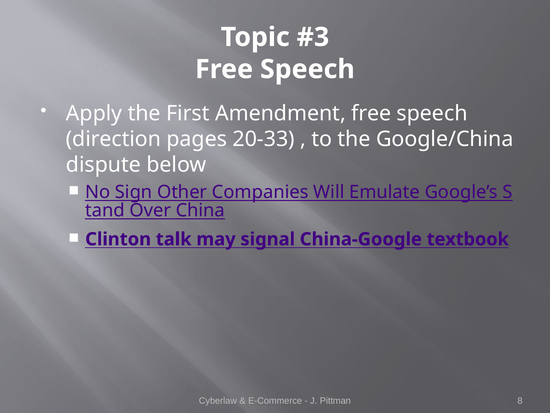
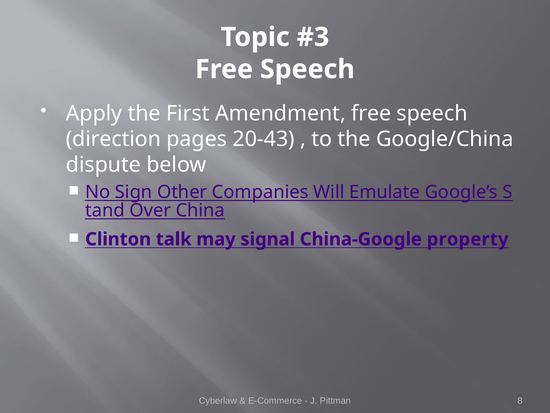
20-33: 20-33 -> 20-43 (264, 139)
textbook: textbook -> property (468, 239)
